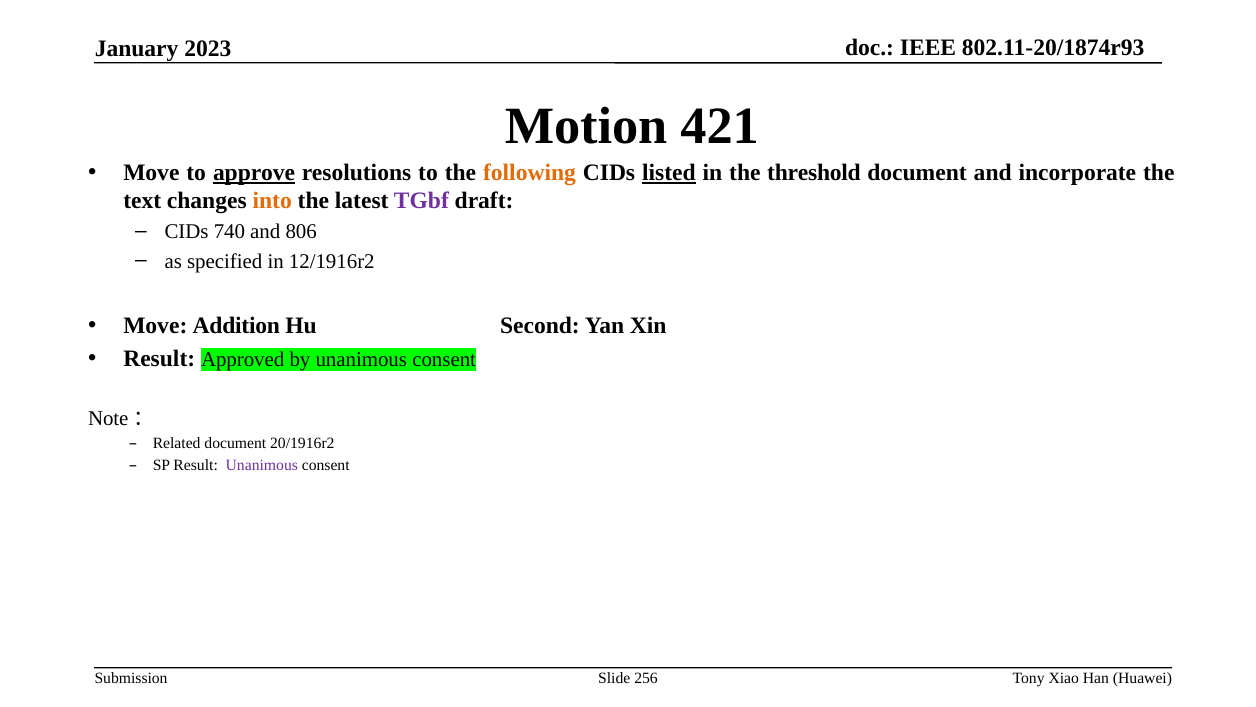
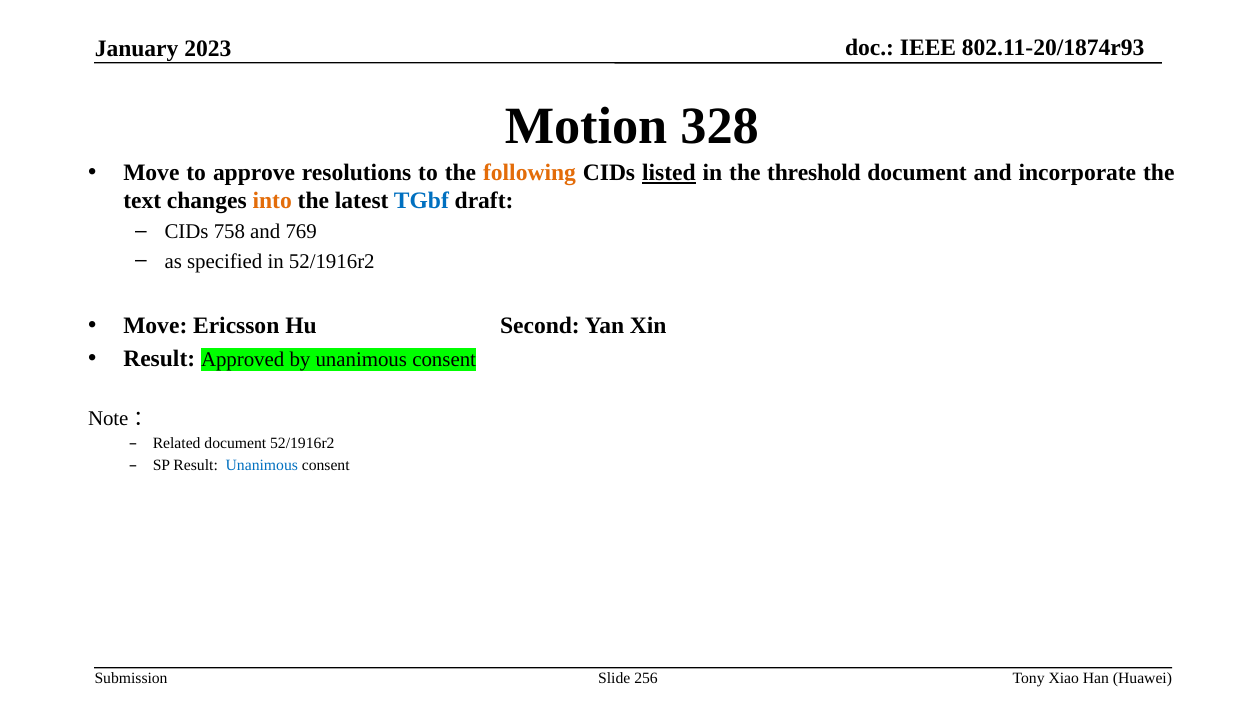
421: 421 -> 328 (720, 126)
approve underline: present -> none (254, 173)
TGbf colour: purple -> blue (421, 201)
740: 740 -> 758 (229, 232)
806: 806 -> 769 (301, 232)
in 12/1916r2: 12/1916r2 -> 52/1916r2 (332, 261)
Addition: Addition -> Ericsson (236, 326)
document 20/1916r2: 20/1916r2 -> 52/1916r2 (302, 443)
Unanimous colour: purple -> blue (262, 465)
